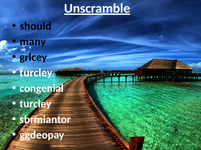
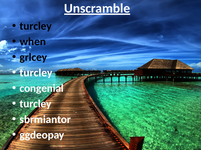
should: should -> turcley (36, 26)
many: many -> when (33, 42)
